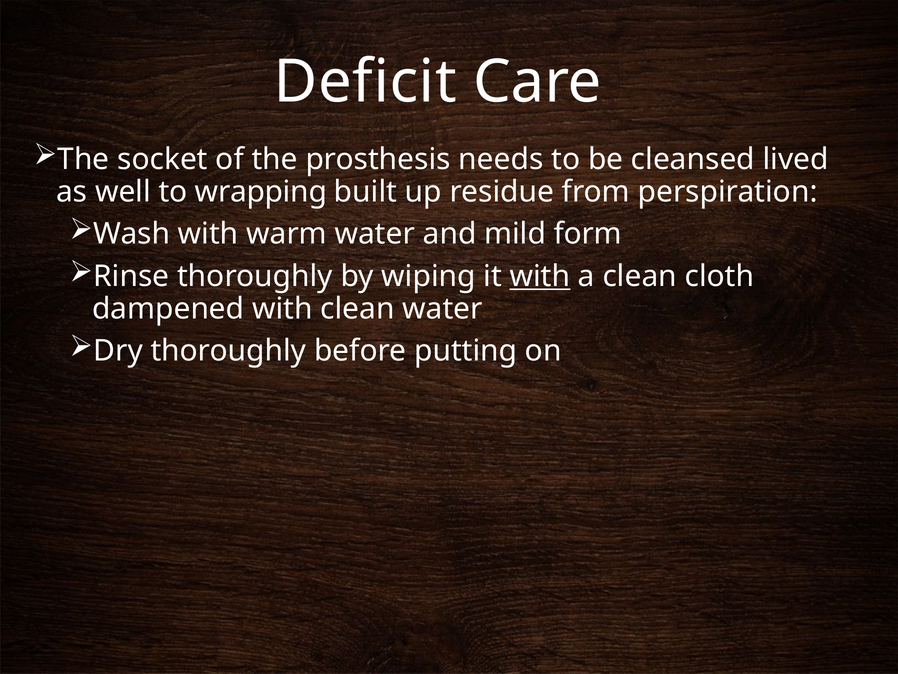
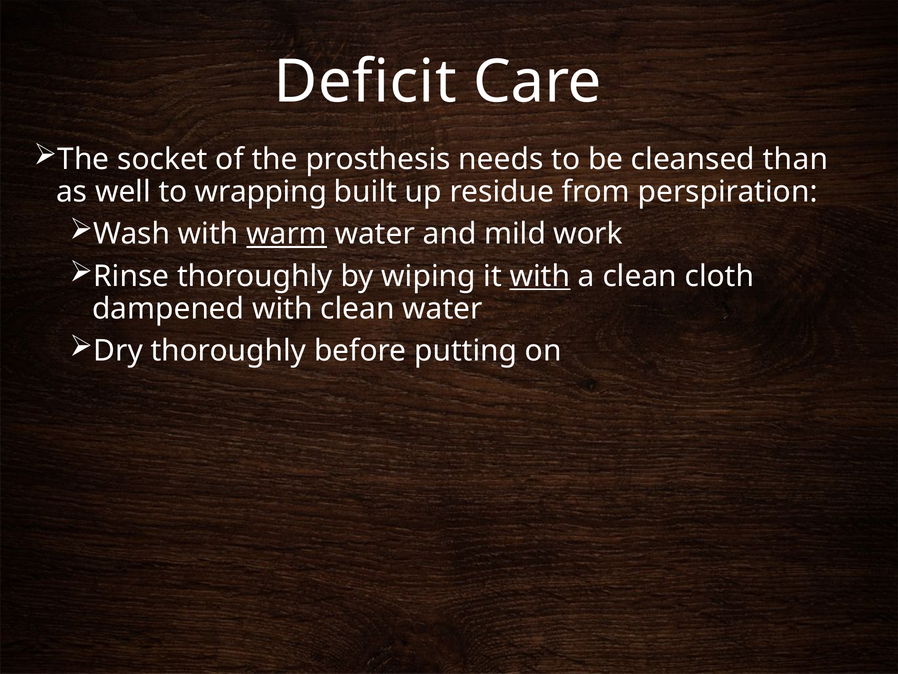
lived: lived -> than (795, 159)
warm underline: none -> present (287, 234)
form: form -> work (588, 234)
